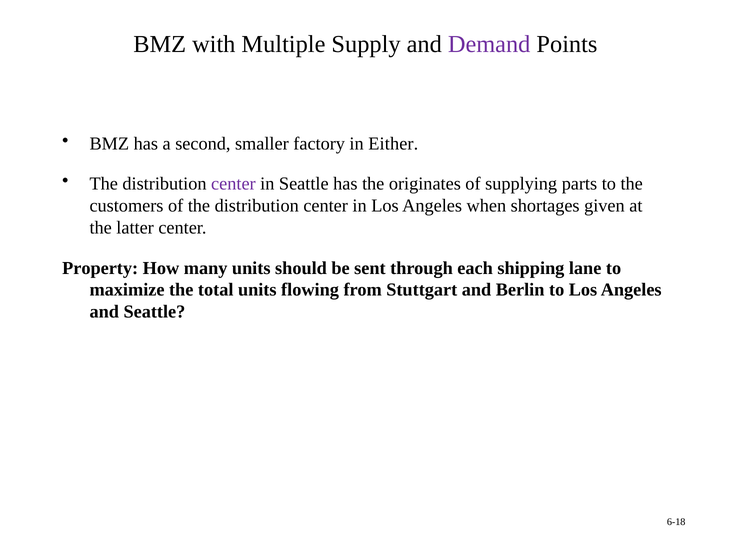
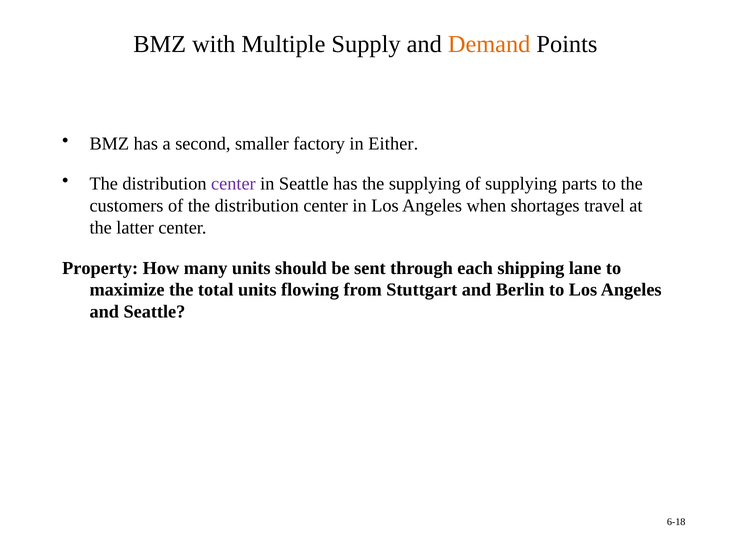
Demand colour: purple -> orange (489, 44)
the originates: originates -> supplying (425, 184)
given: given -> travel (604, 206)
